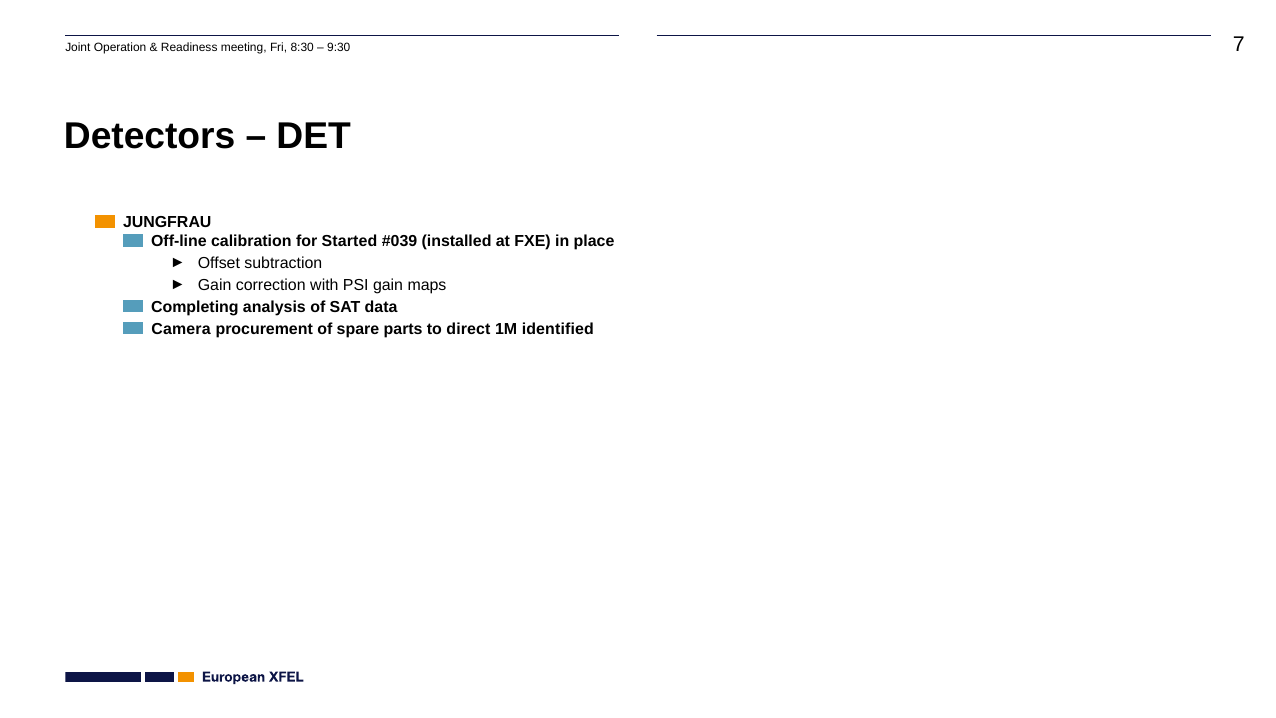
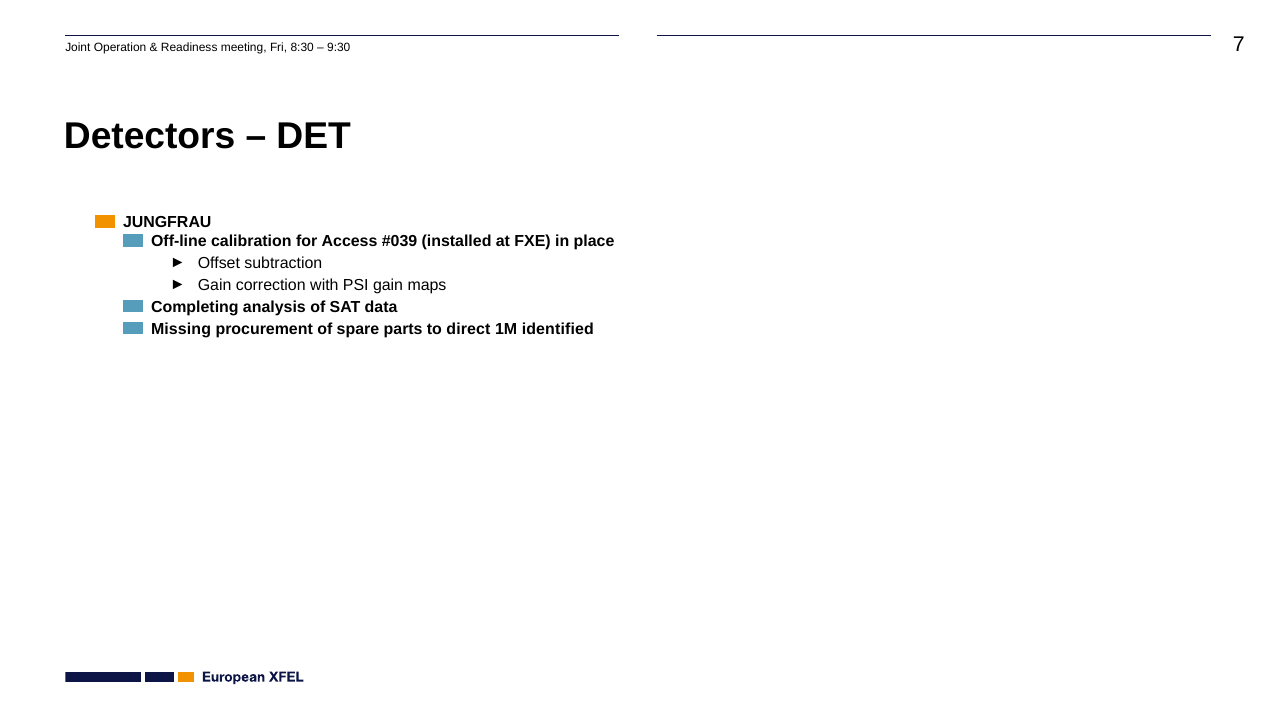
Started: Started -> Access (350, 242)
Camera: Camera -> Missing (181, 329)
